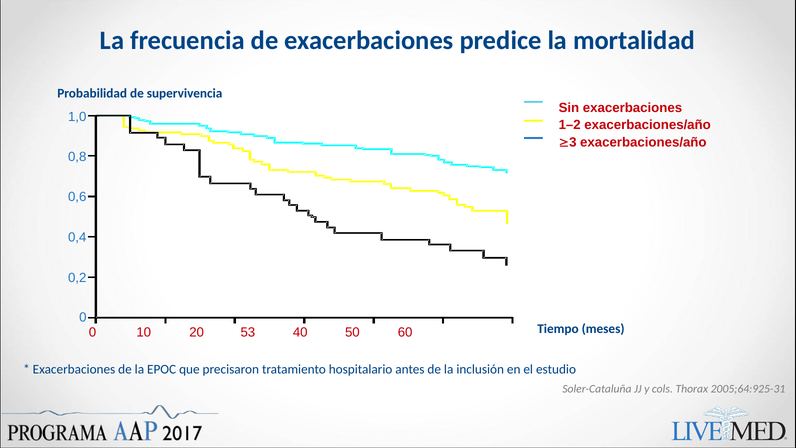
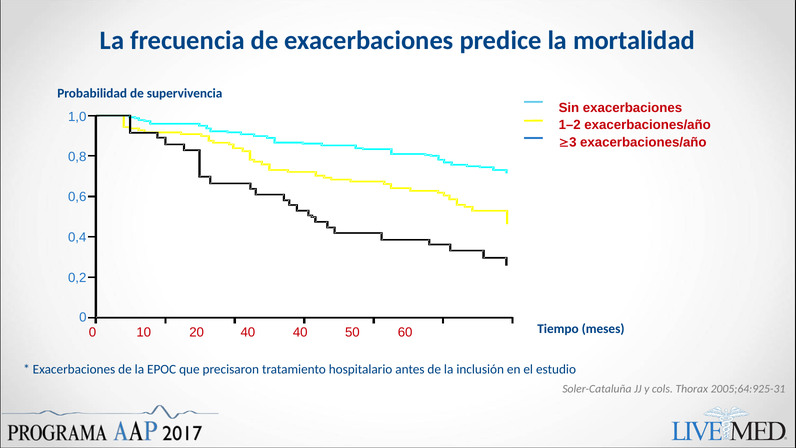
20 53: 53 -> 40 (248, 332)
